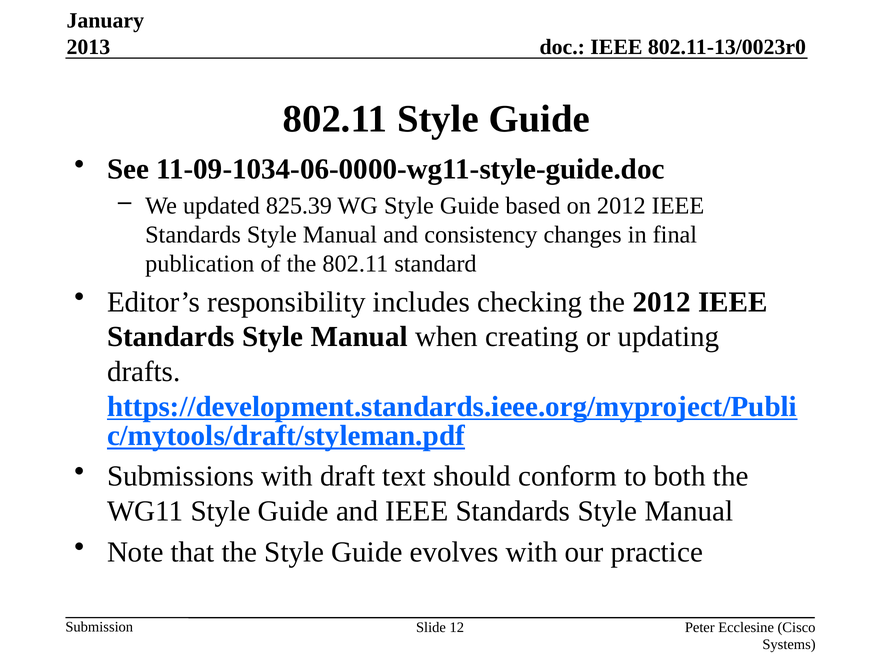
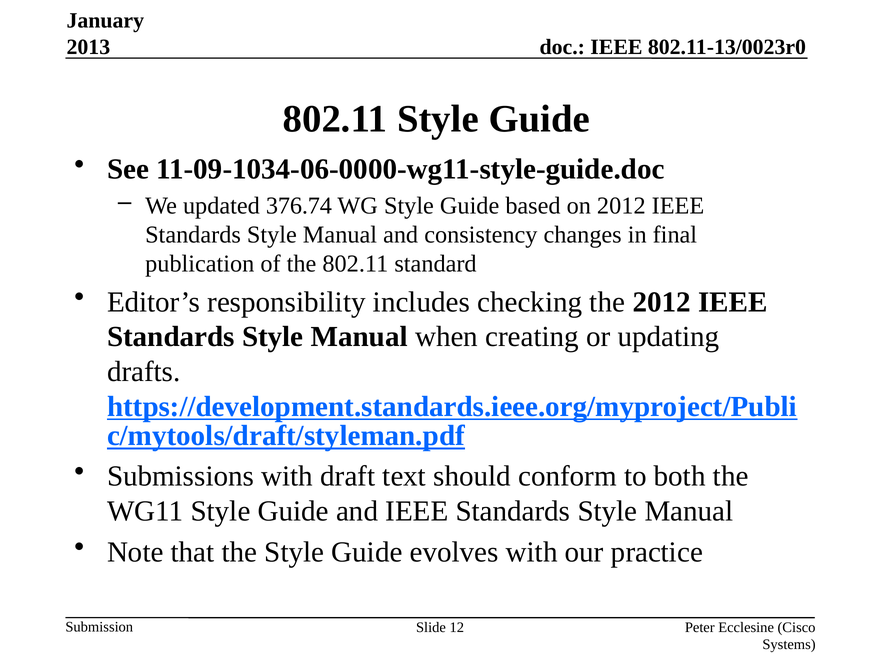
825.39: 825.39 -> 376.74 (299, 206)
